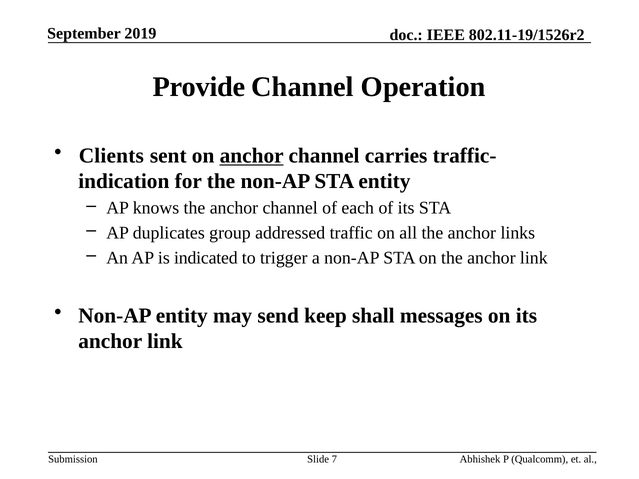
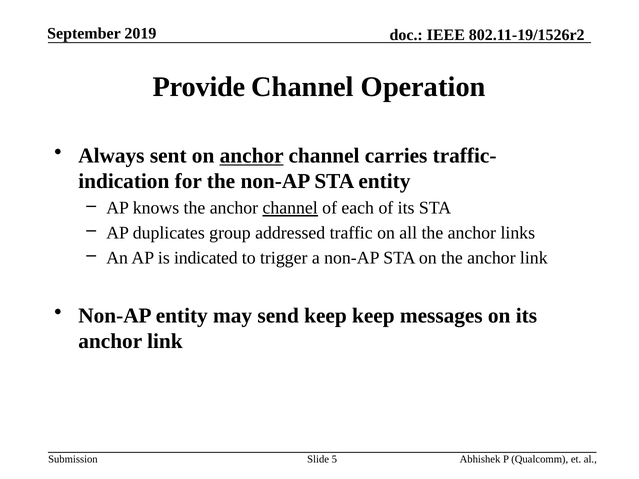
Clients: Clients -> Always (111, 156)
channel underline: none -> present (290, 208)
keep shall: shall -> keep (373, 316)
7: 7 -> 5 (334, 460)
